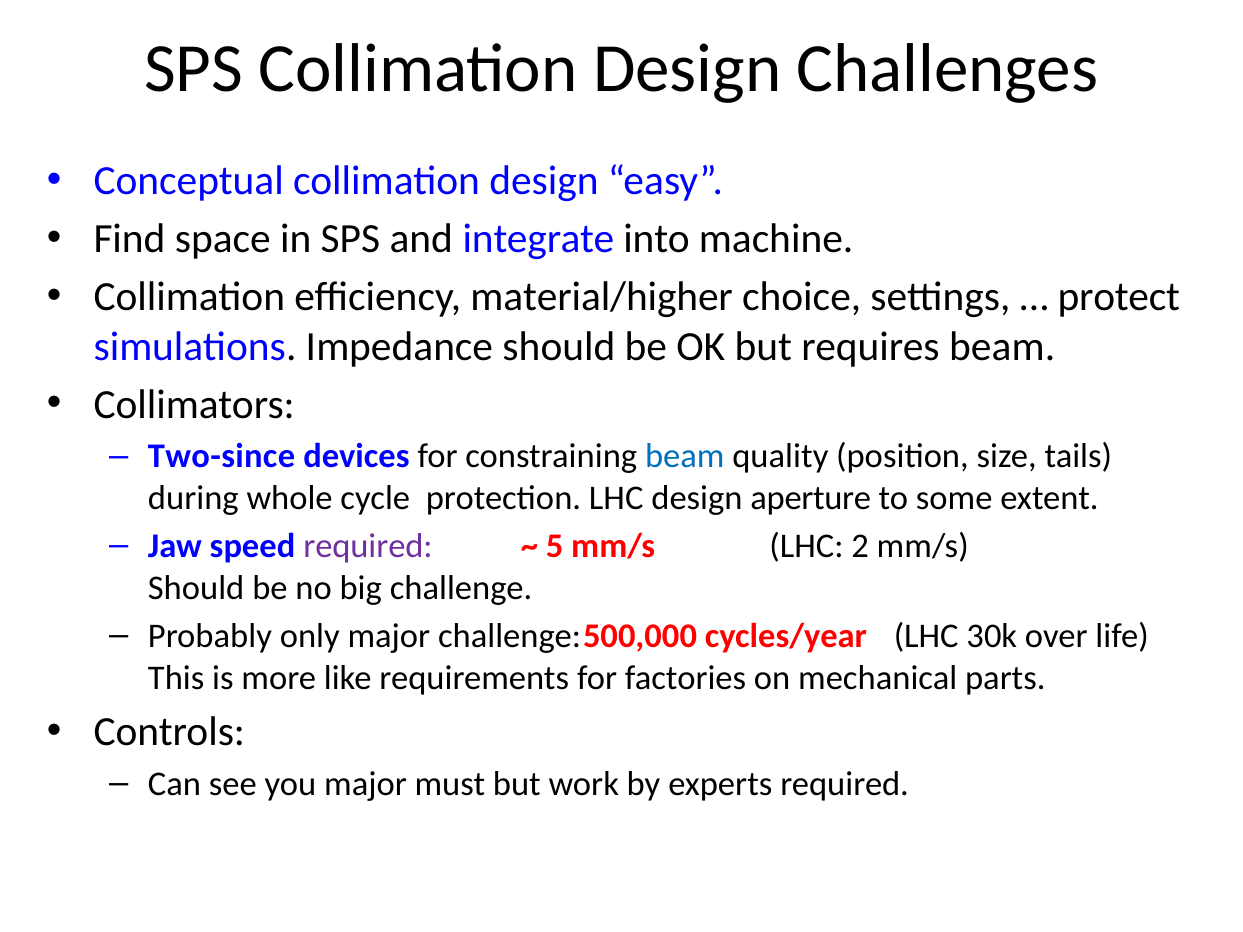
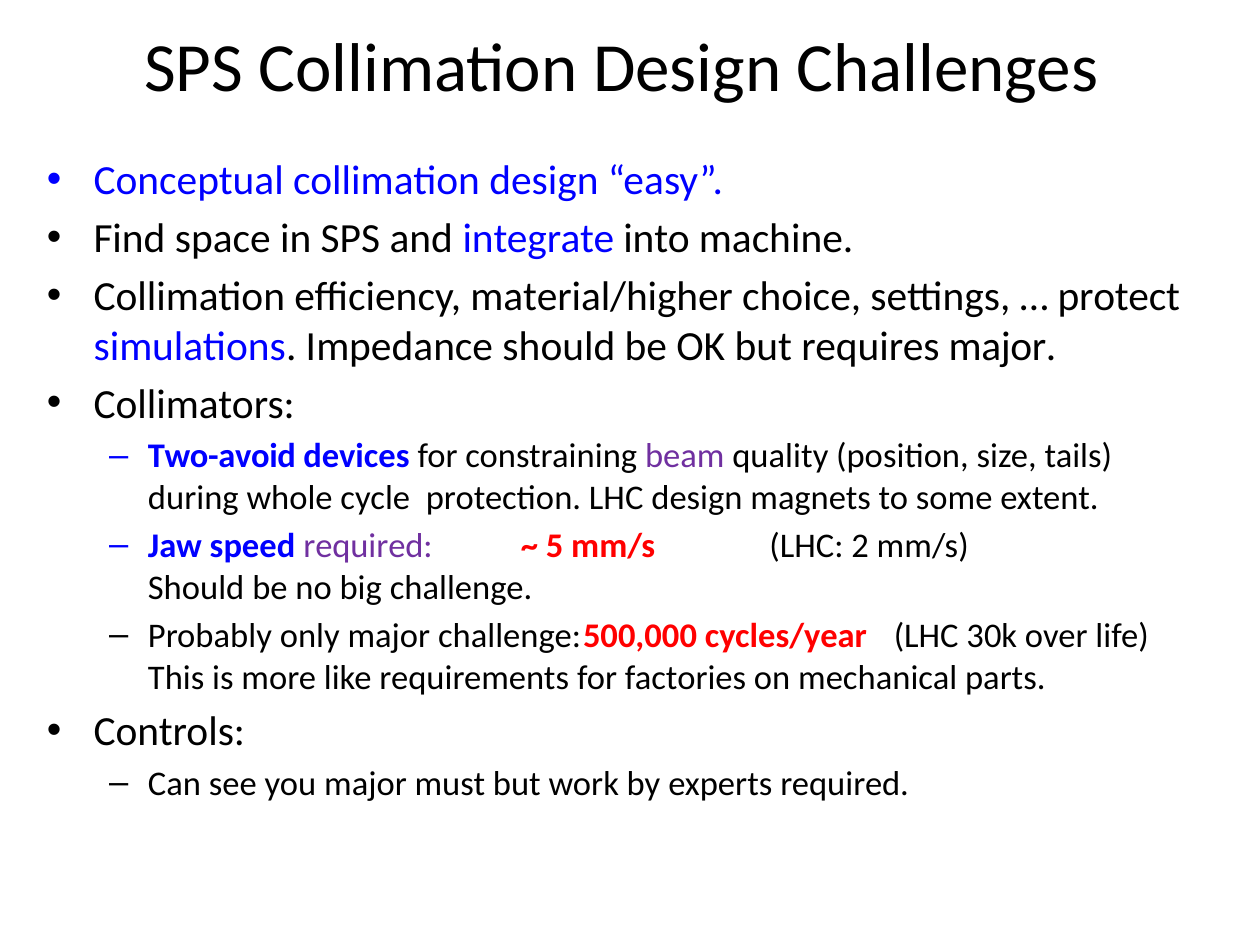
requires beam: beam -> major (1002, 347)
Two-since: Two-since -> Two-avoid (222, 457)
beam colour: blue -> purple (685, 457)
aperture: aperture -> magnets (811, 498)
